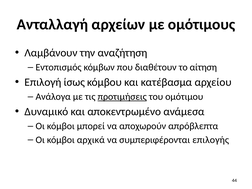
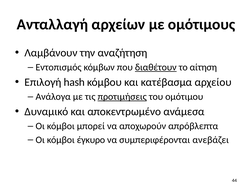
διαθέτουν underline: none -> present (156, 67)
ίσως: ίσως -> hash (74, 82)
αρχικά: αρχικά -> έγκυρο (91, 140)
επιλογής: επιλογής -> ανεβάζει (211, 140)
